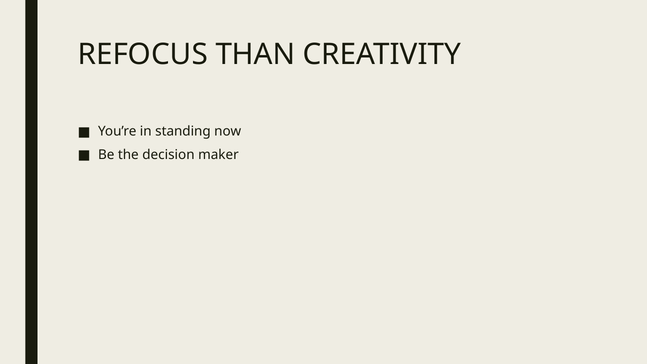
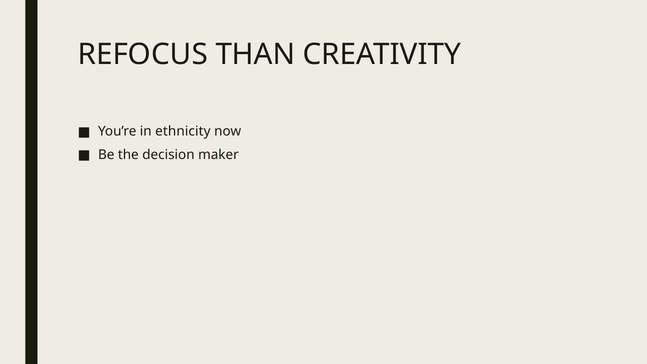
standing: standing -> ethnicity (183, 131)
